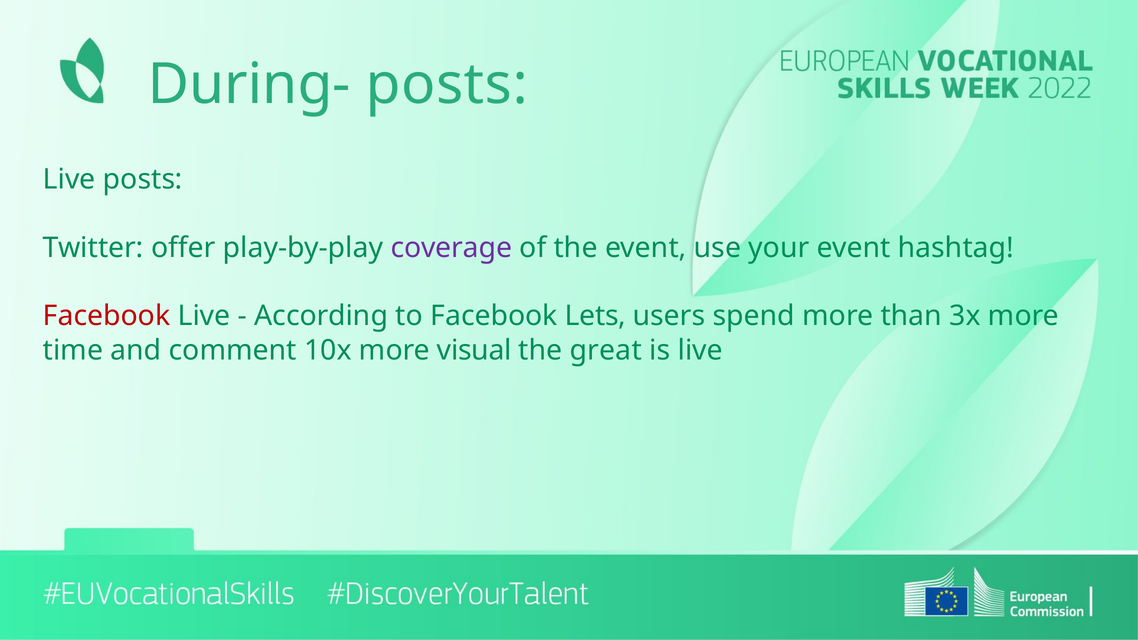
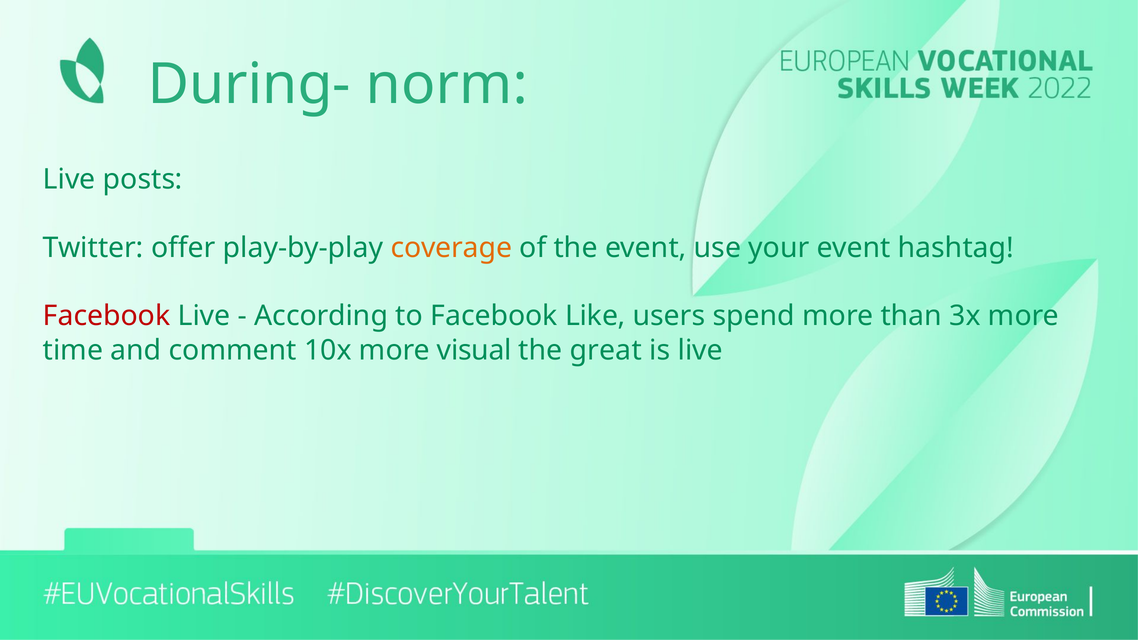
During- posts: posts -> norm (447, 84)
coverage colour: purple -> orange (451, 248)
Lets: Lets -> Like (595, 316)
